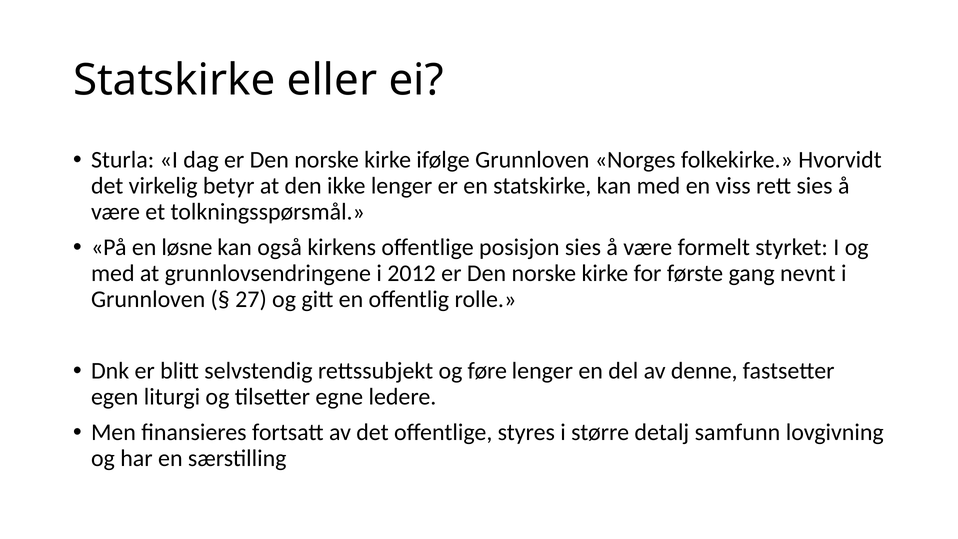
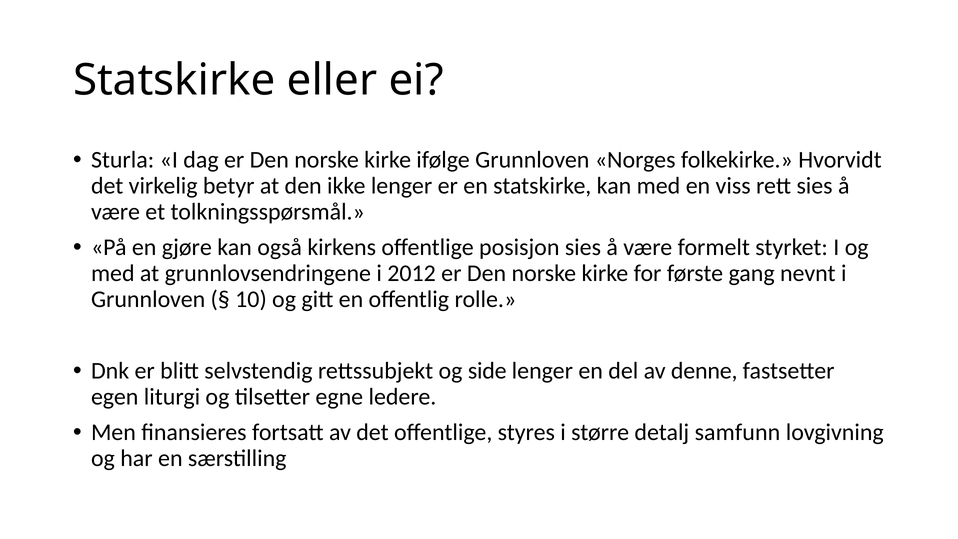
løsne: løsne -> gjøre (187, 247)
27: 27 -> 10 (251, 299)
føre: føre -> side (487, 371)
